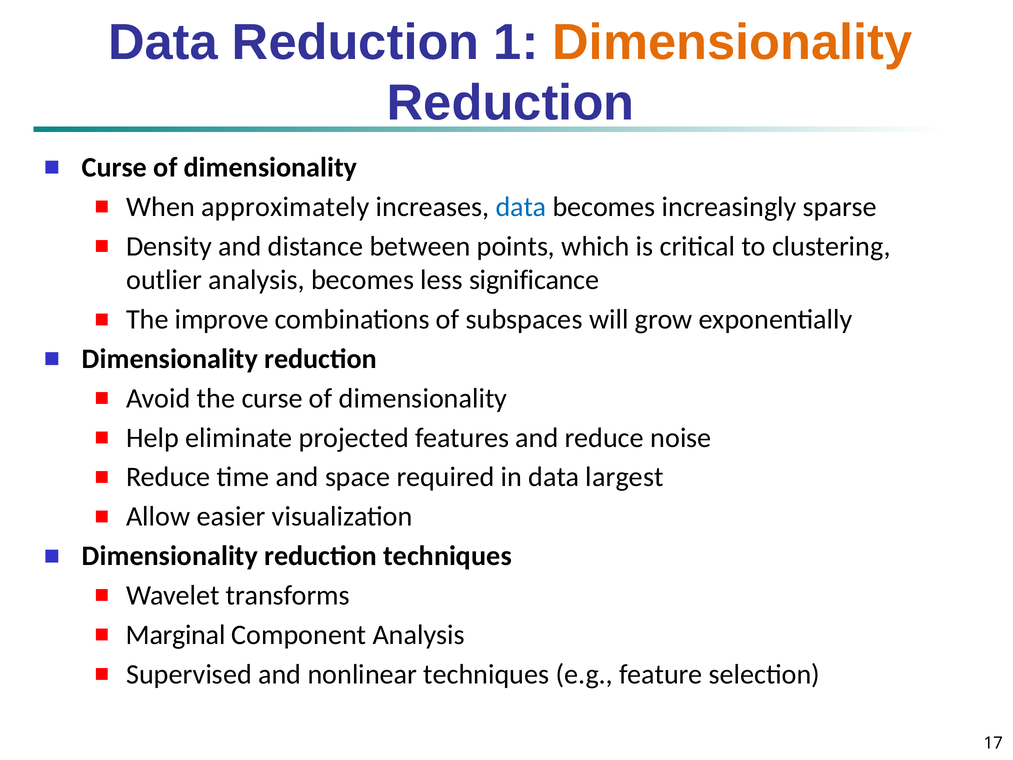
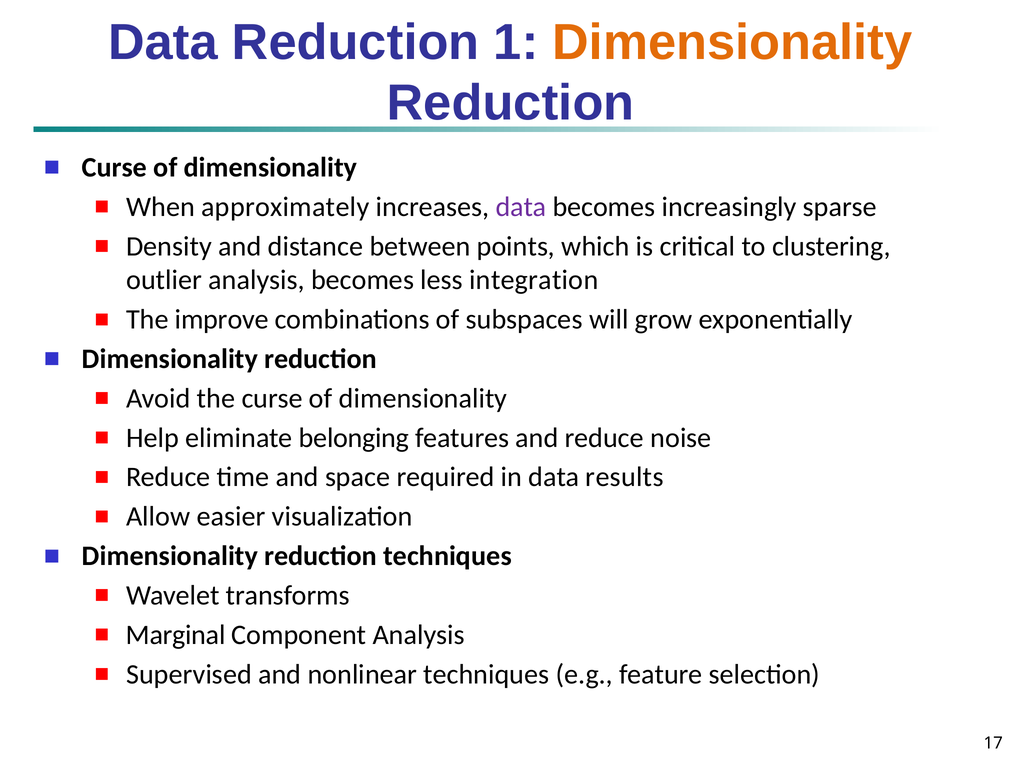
data colour: blue -> purple (521, 207)
significance: significance -> integration (534, 280)
projected: projected -> belonging (354, 438)
largest: largest -> results (624, 477)
